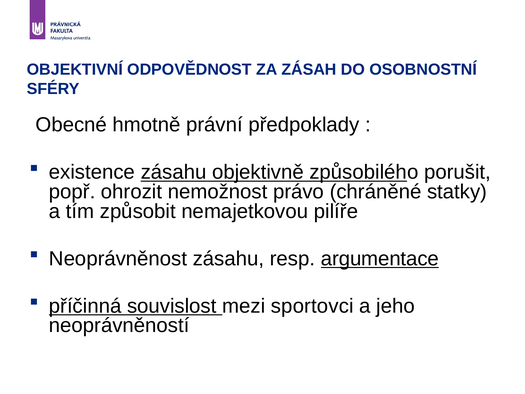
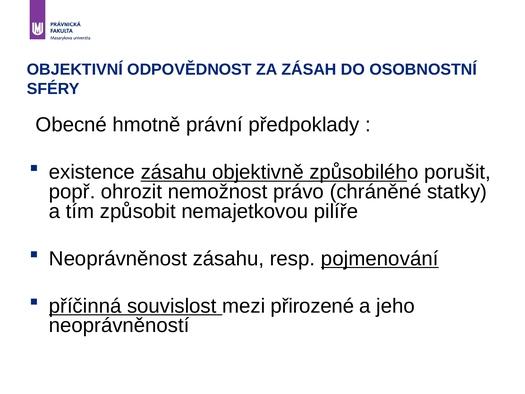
argumentace: argumentace -> pojmenování (380, 258)
sportovci: sportovci -> přirozené (312, 306)
